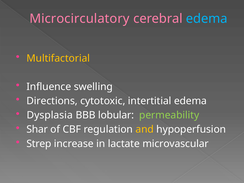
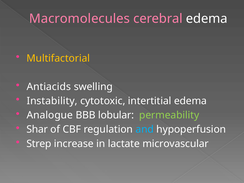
Microcirculatory: Microcirculatory -> Macromolecules (79, 19)
edema colour: light blue -> white (207, 19)
Influence: Influence -> Antiacids (49, 87)
Directions: Directions -> Instability (52, 101)
Dysplasia: Dysplasia -> Analogue (50, 115)
and colour: yellow -> light blue (145, 129)
